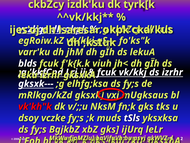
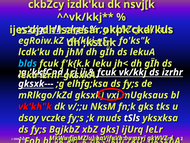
tyrk[k: tyrk[k -> nsvj[k (139, 4)
varr'ku: varr'ku -> lcdk'ku (34, 52)
blds colour: white -> light blue (28, 63)
f'k{k.k viuh: viuh -> leku (102, 63)
